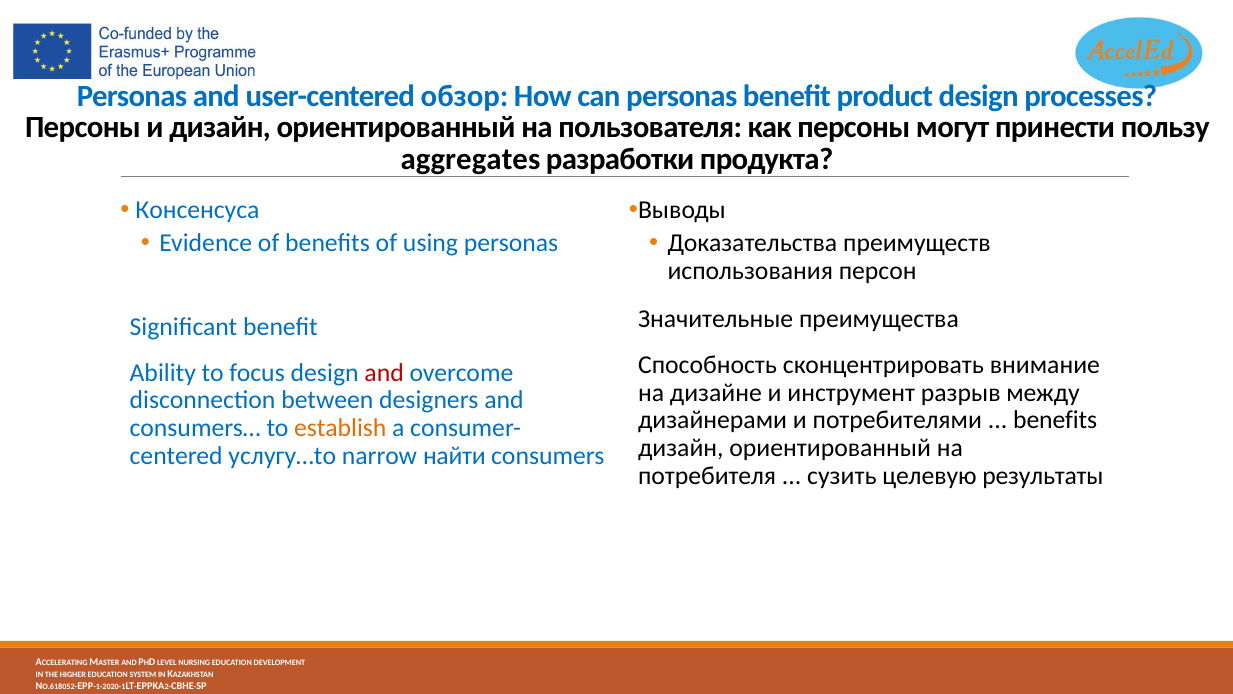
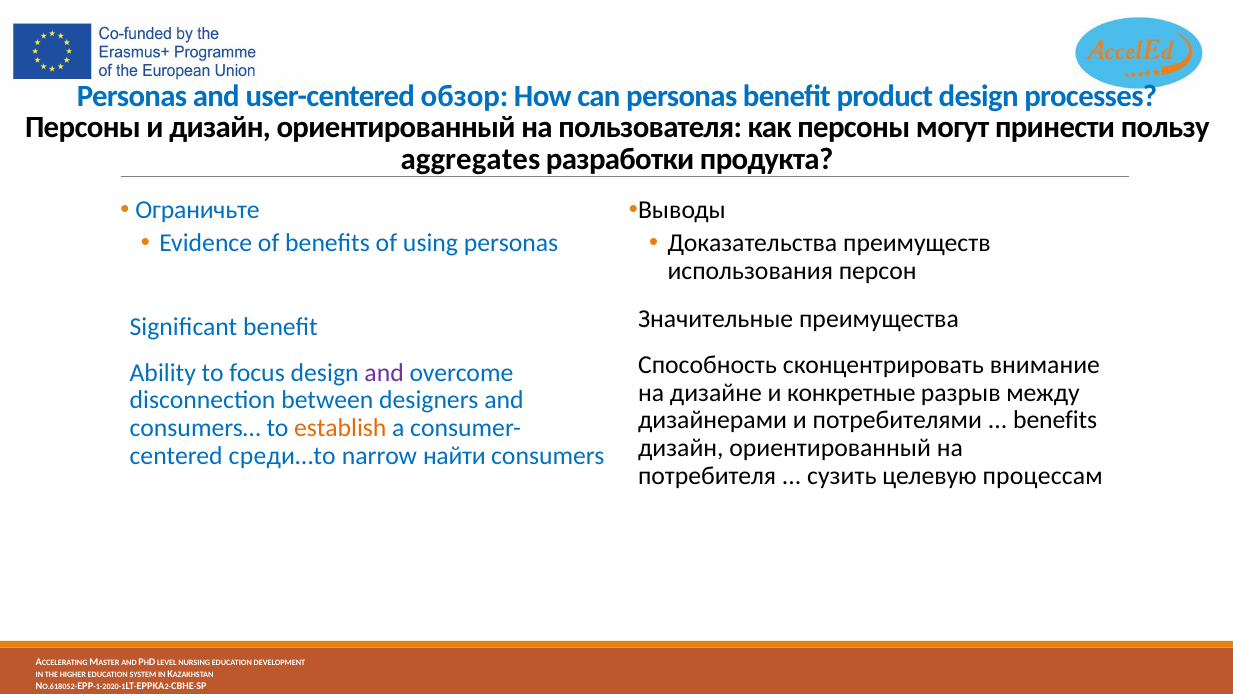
Консенсуса: Консенсуса -> Ограничьте (198, 210)
and colour: red -> purple (384, 372)
инструмент: инструмент -> конкретные (851, 392)
услугу…to: услугу…to -> среди…to (282, 456)
результаты: результаты -> процессам (1043, 476)
